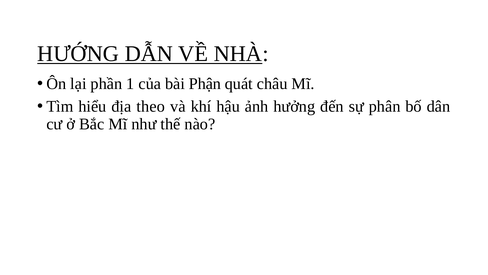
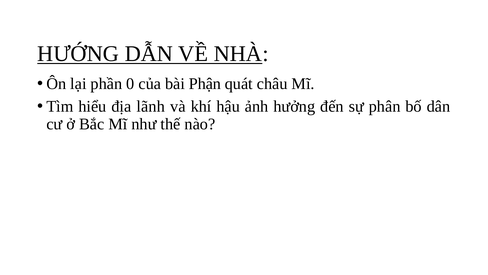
1: 1 -> 0 (130, 84)
theo: theo -> lãnh (151, 106)
